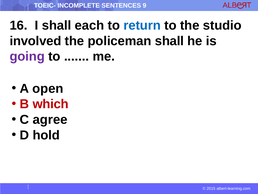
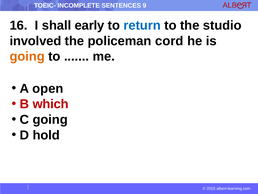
each: each -> early (90, 25)
policeman shall: shall -> cord (169, 41)
going colour: purple -> orange (27, 56)
C agree: agree -> going (50, 119)
